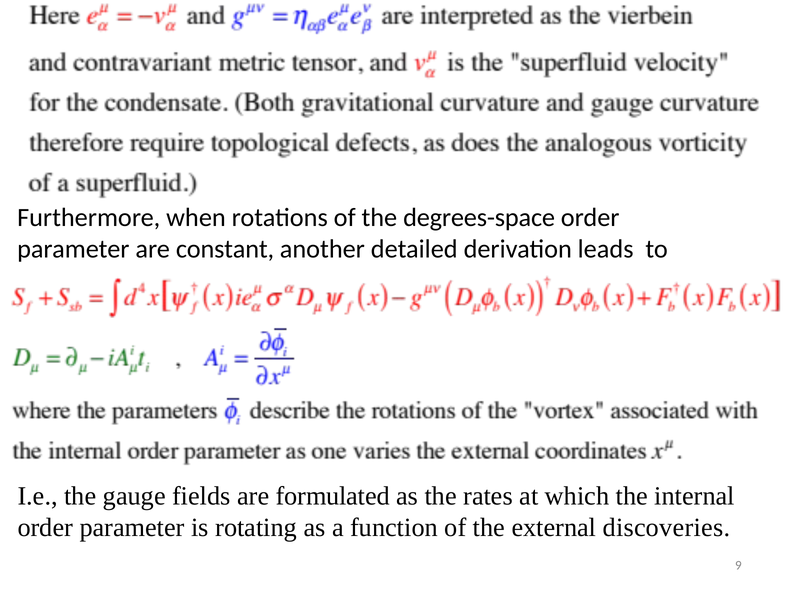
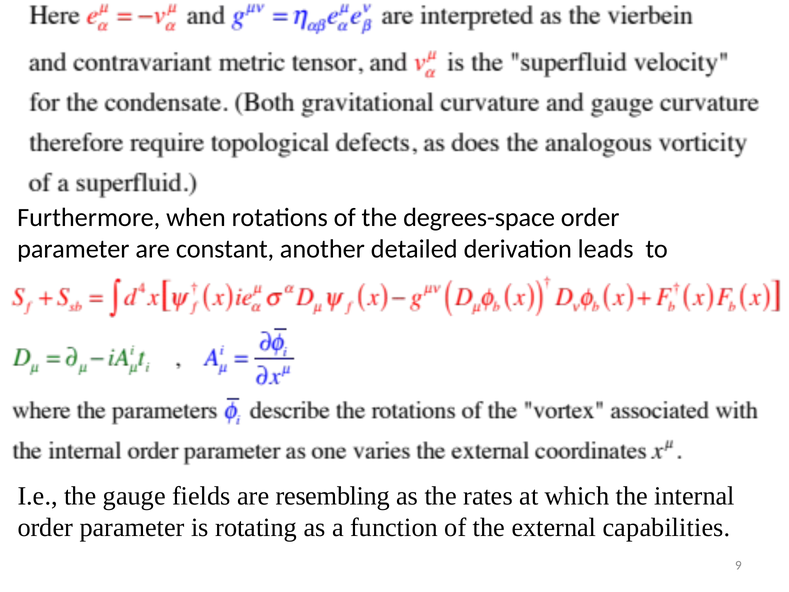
formulated: formulated -> resembling (333, 496)
discoveries: discoveries -> capabilities (666, 528)
